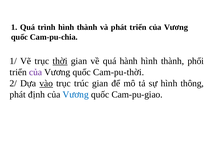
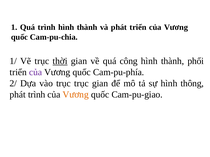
hành: hành -> công (129, 61)
Cam-pu-thời: Cam-pu-thời -> Cam-pu-phía (119, 72)
vào underline: present -> none (46, 84)
trục trúc: trúc -> trục (81, 84)
phát định: định -> trình (37, 95)
Vương colour: blue -> orange (76, 95)
